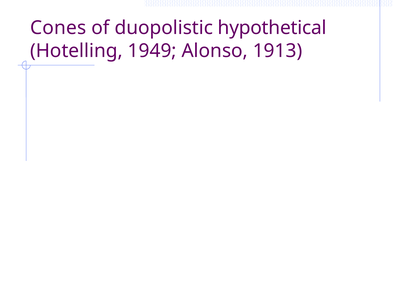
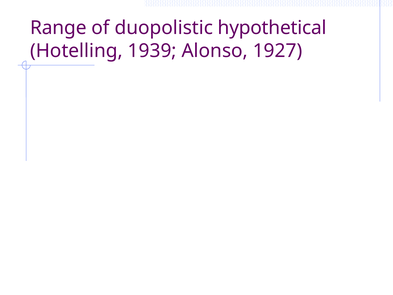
Cones: Cones -> Range (58, 28)
1949: 1949 -> 1939 (152, 51)
1913: 1913 -> 1927 (278, 51)
